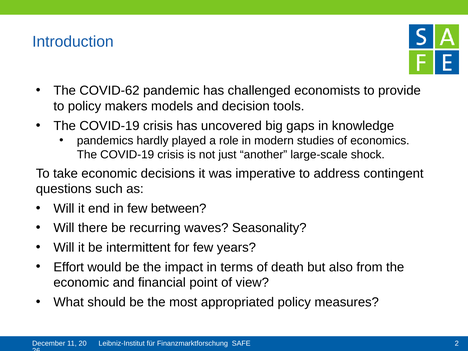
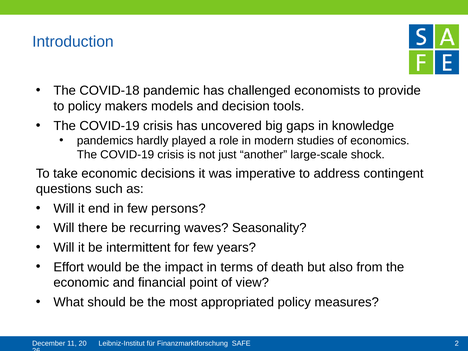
COVID-62: COVID-62 -> COVID-18 (109, 91)
between: between -> persons (178, 209)
